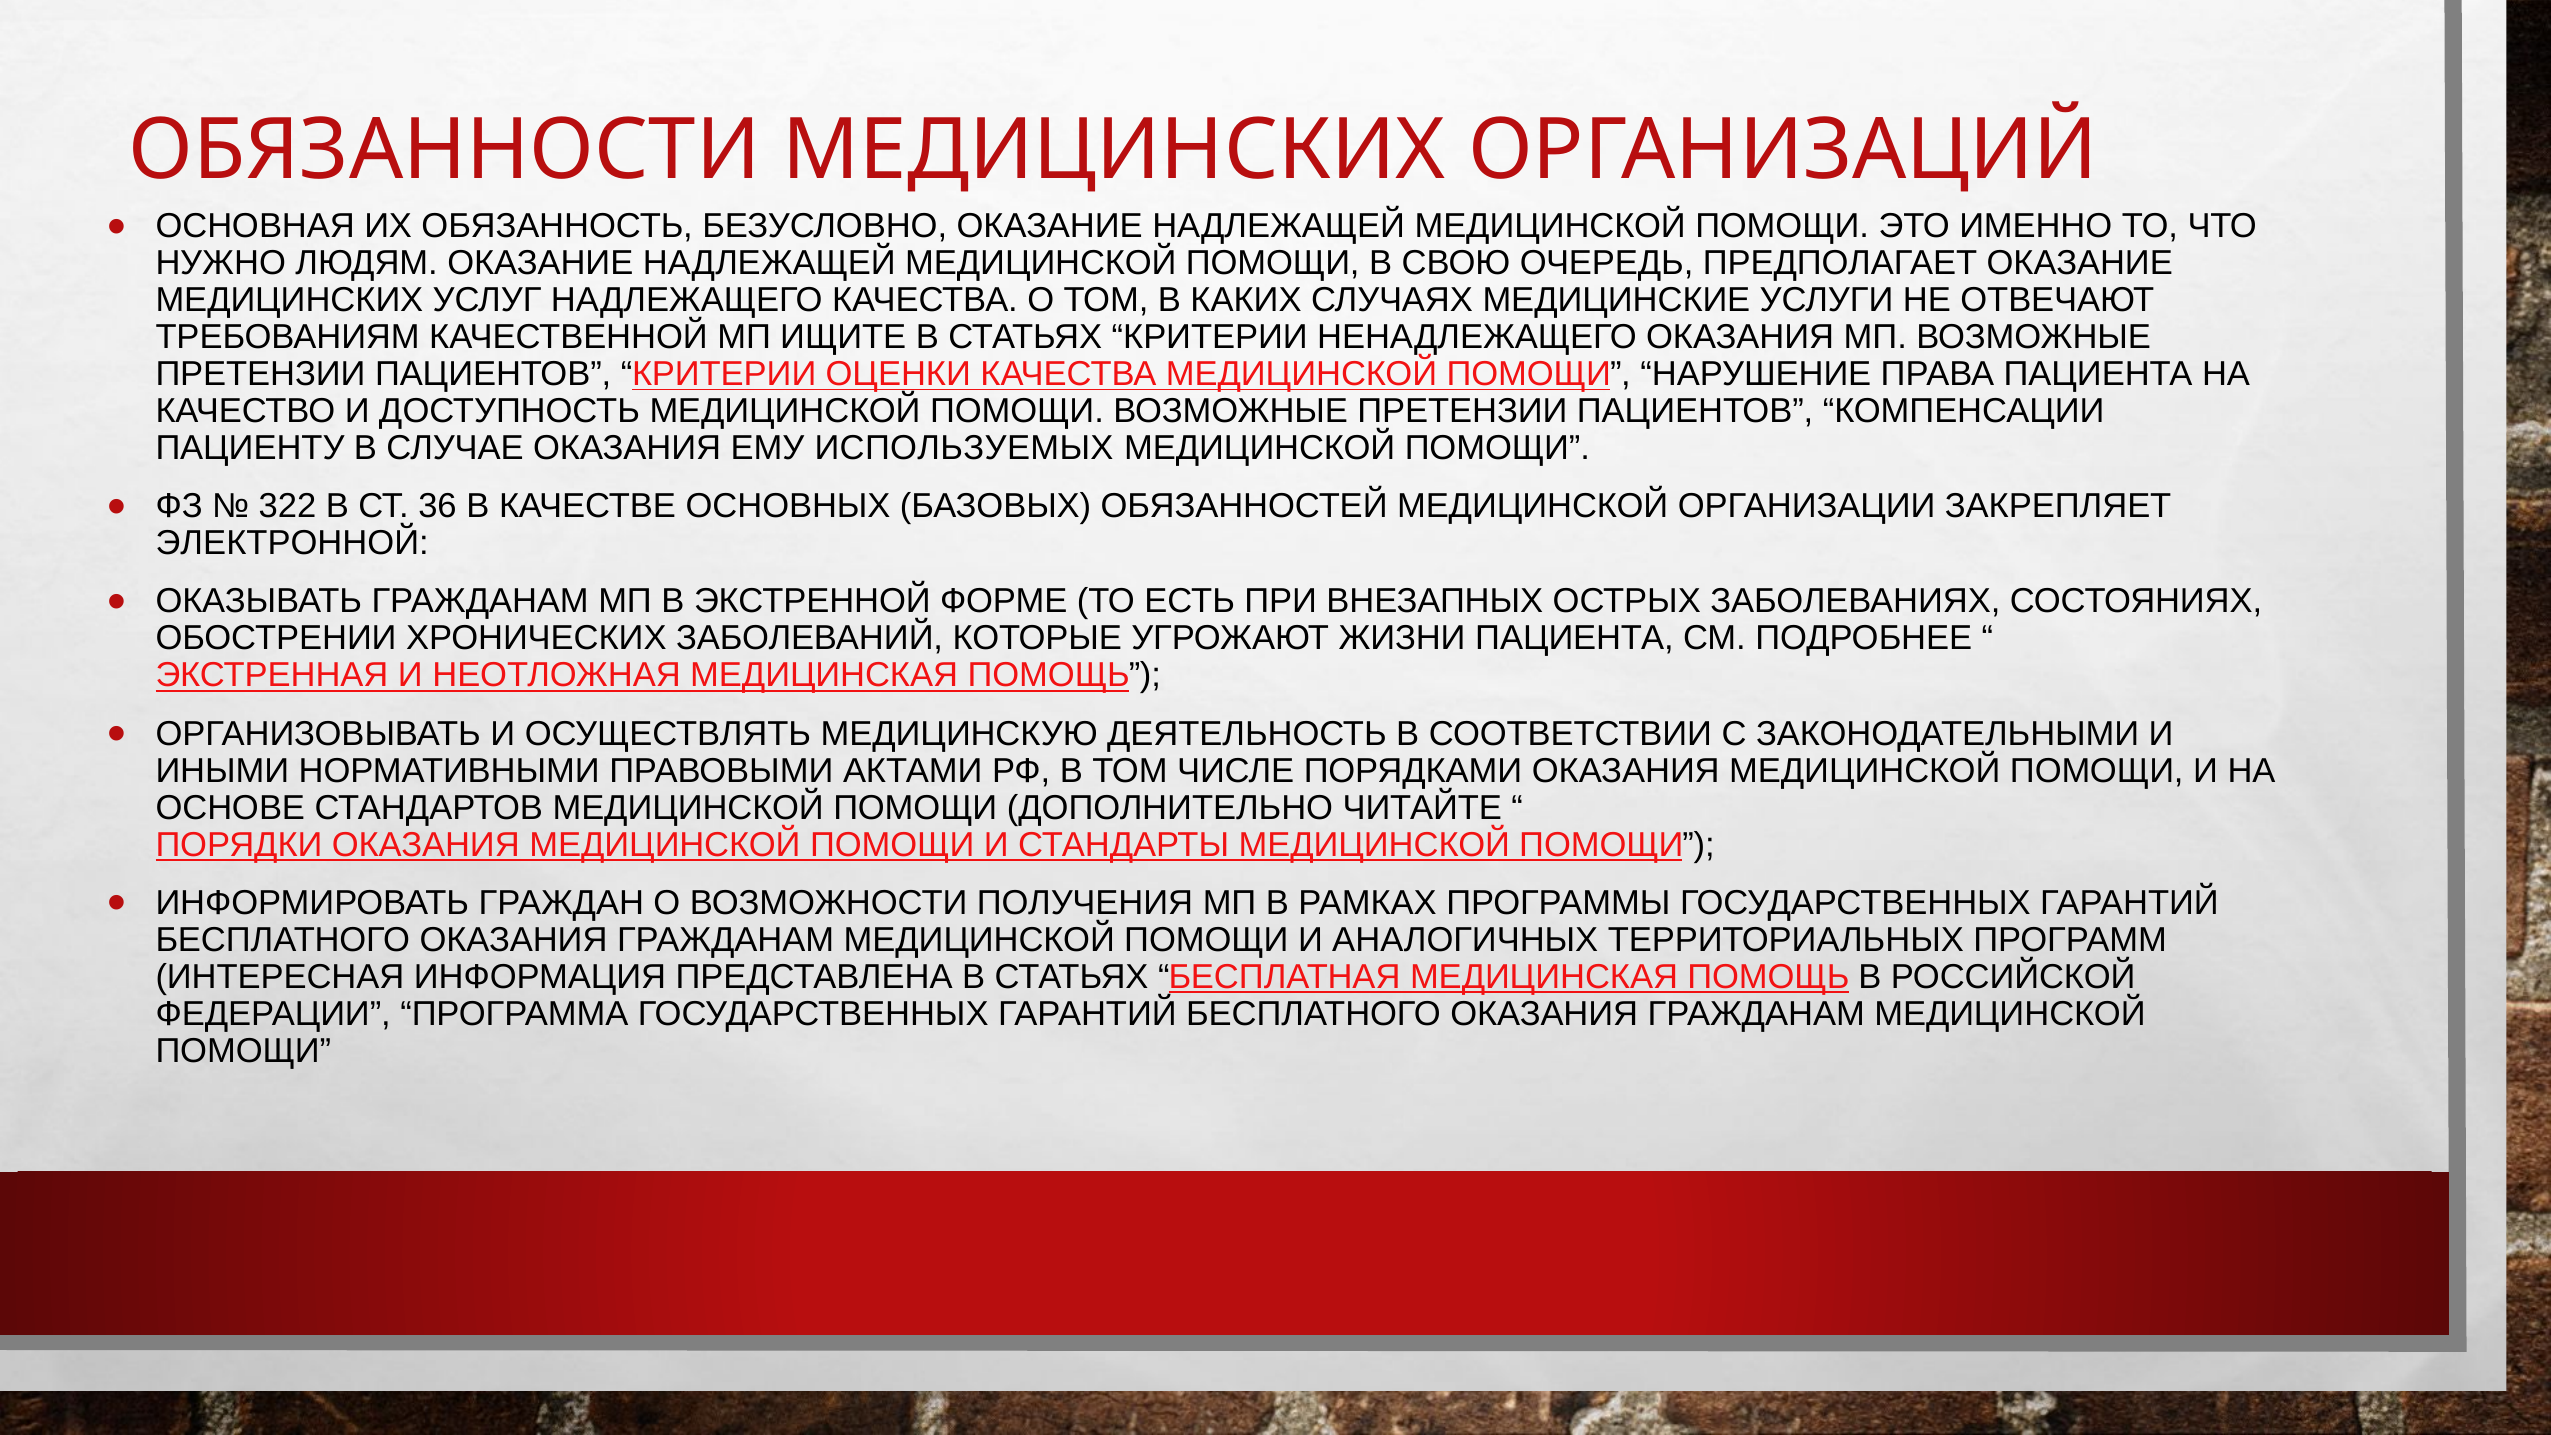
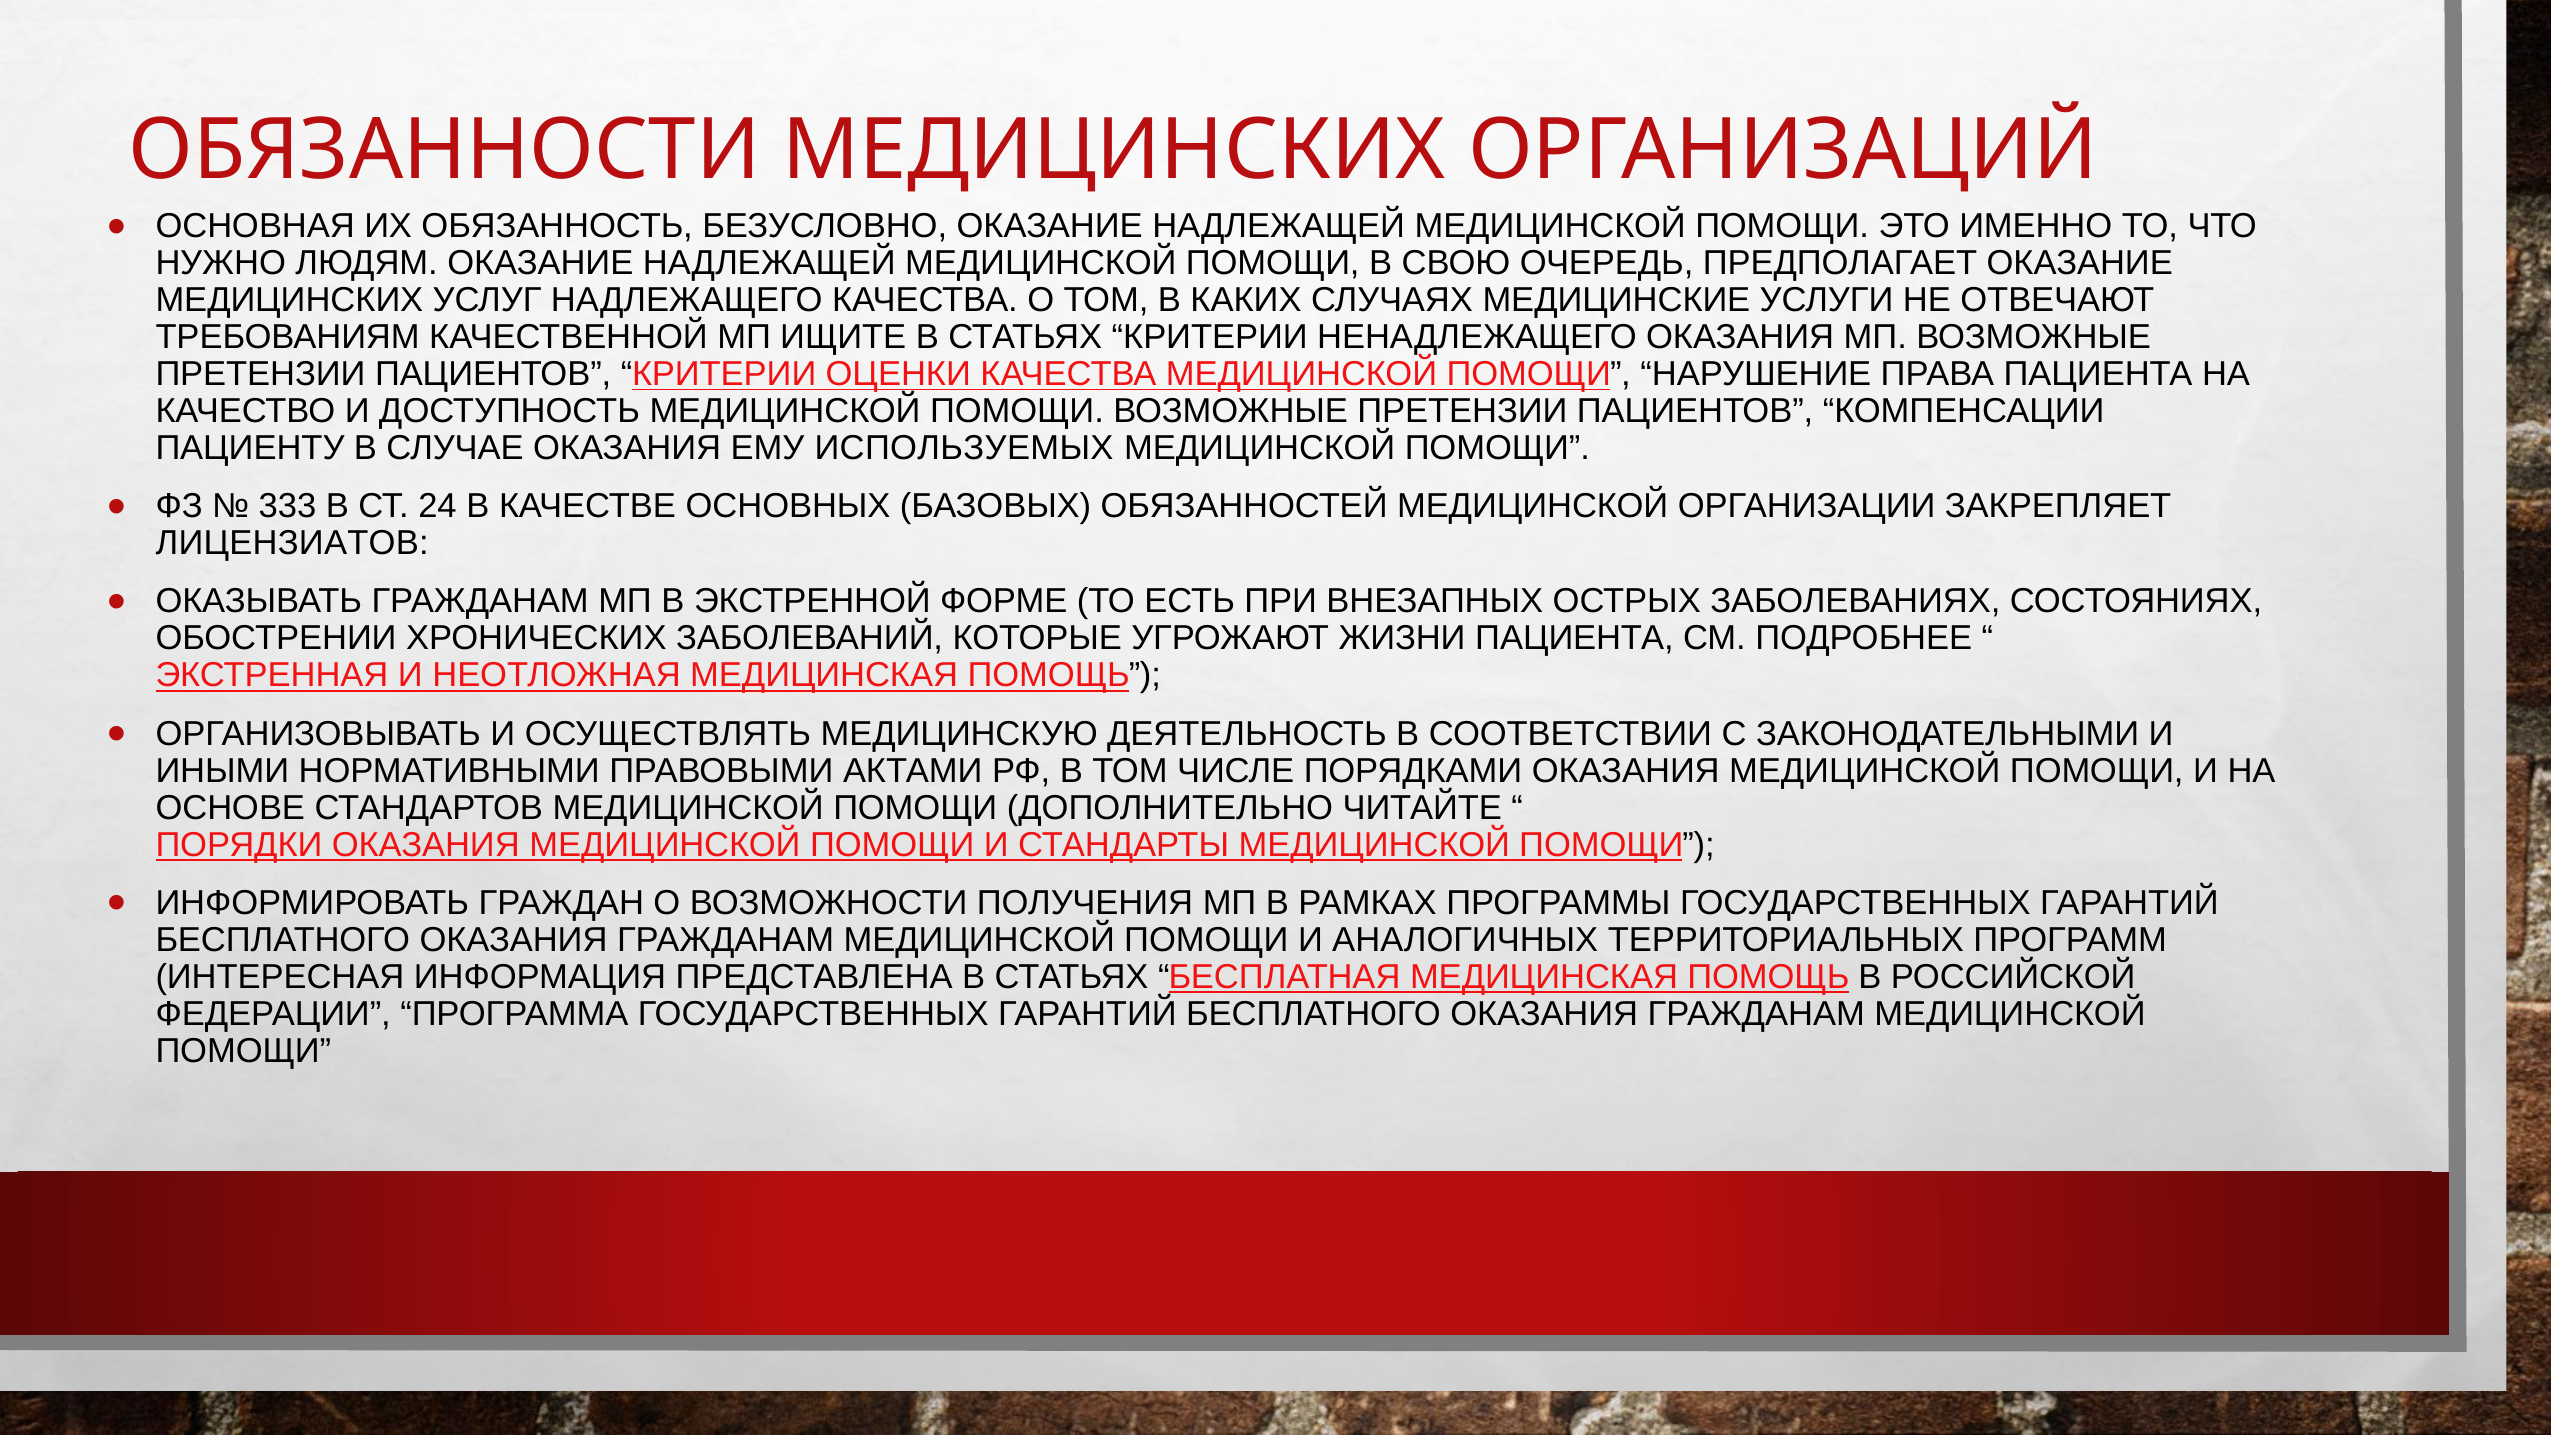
322: 322 -> 333 (288, 506)
36: 36 -> 24 (438, 506)
ЭЛЕКТРОННОЙ: ЭЛЕКТРОННОЙ -> ЛИЦЕНЗИАТОВ (292, 543)
